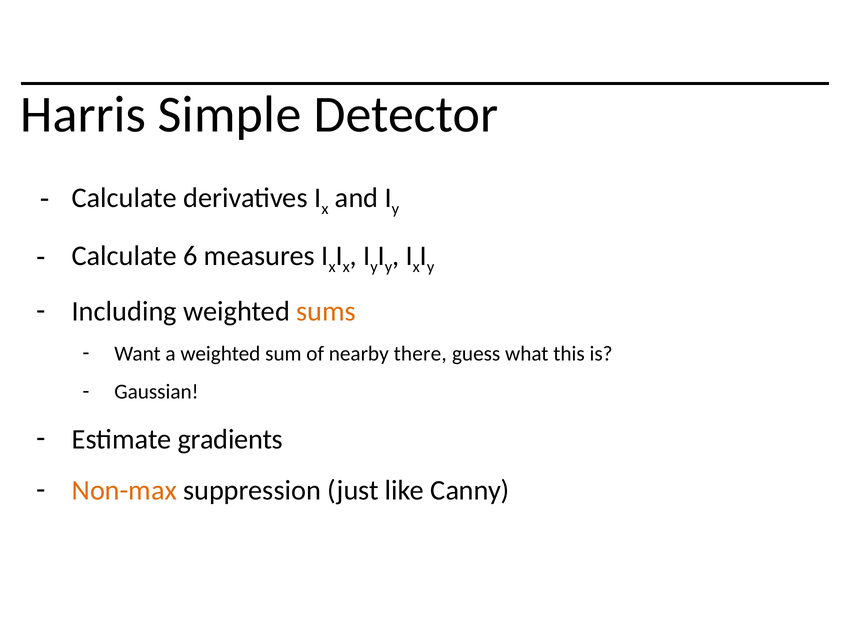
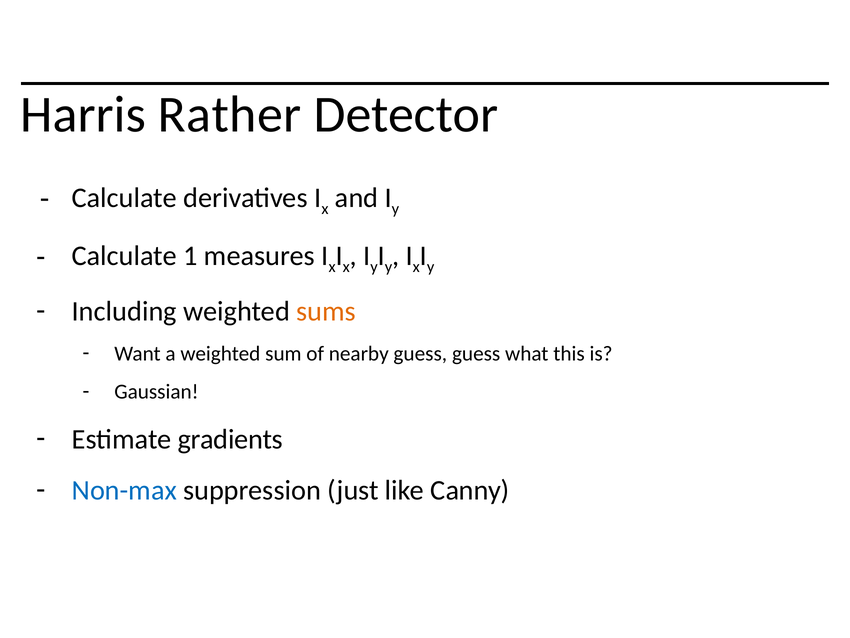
Simple: Simple -> Rather (230, 115)
6: 6 -> 1 (190, 256)
nearby there: there -> guess (420, 353)
Non-max colour: orange -> blue (124, 490)
